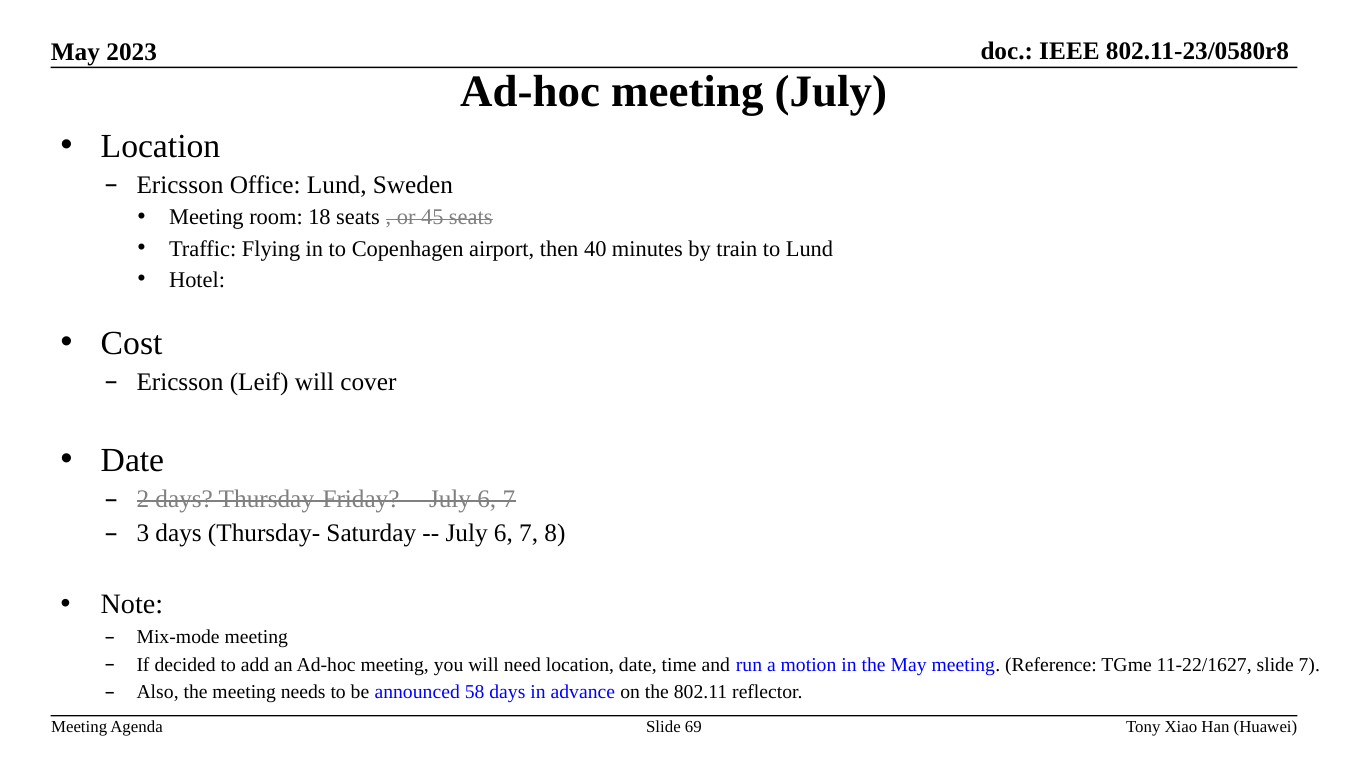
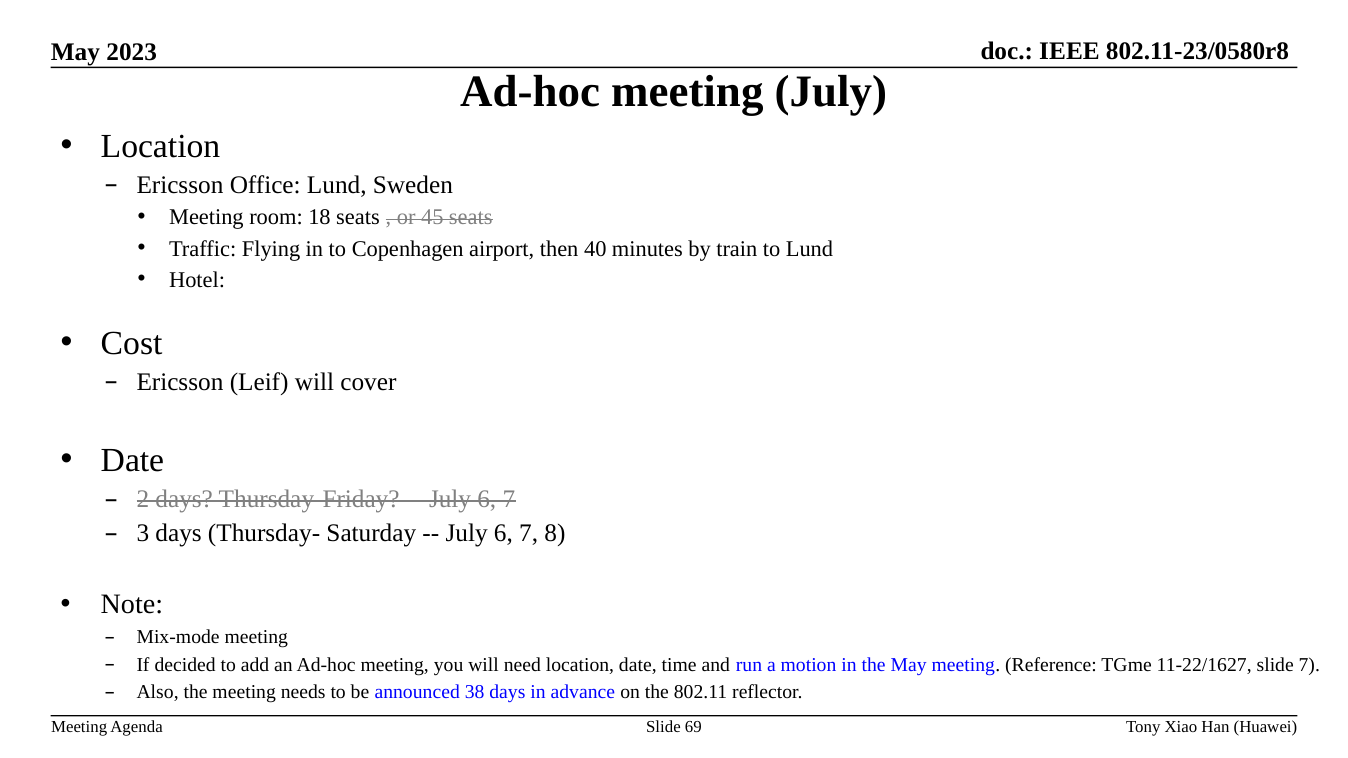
58: 58 -> 38 (475, 693)
